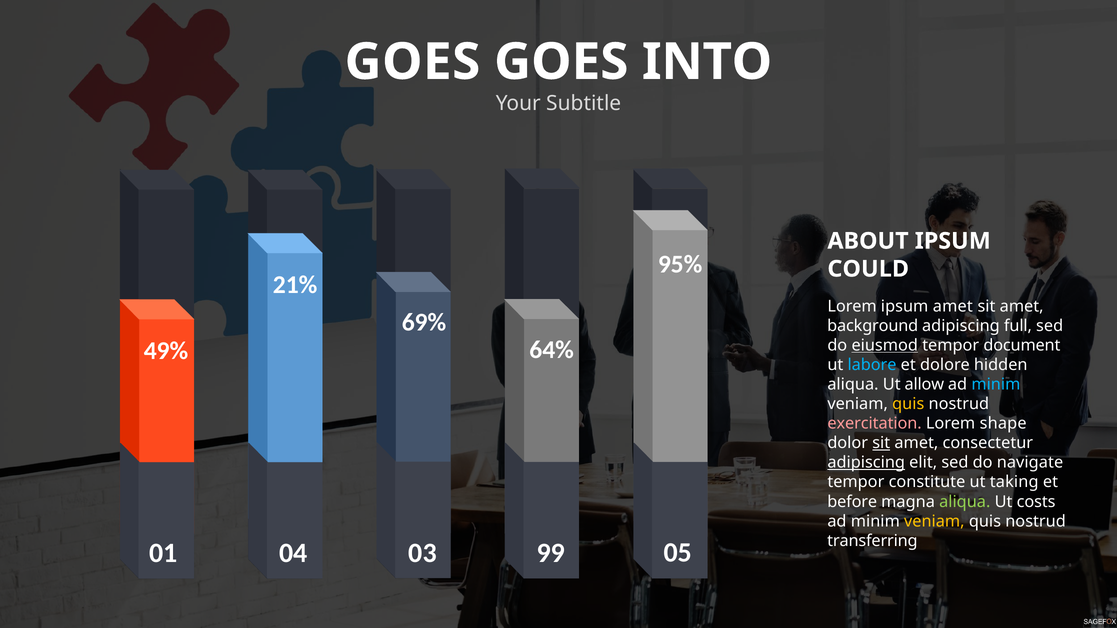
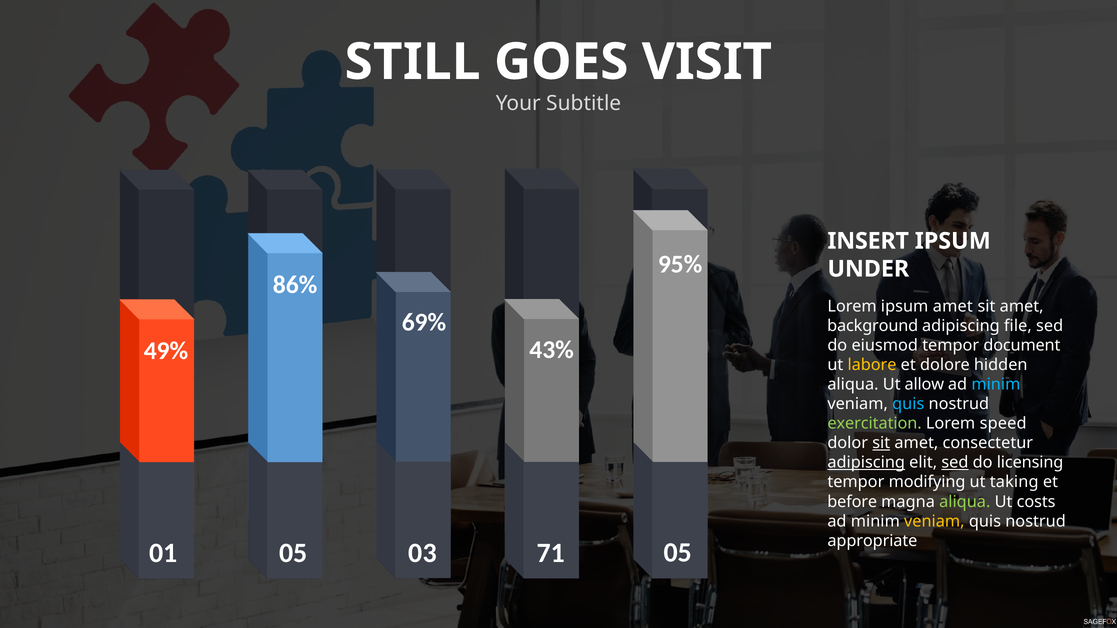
GOES: GOES -> STILL (413, 62)
INTO: INTO -> VISIT (707, 62)
ABOUT: ABOUT -> INSERT (868, 241)
COULD: COULD -> UNDER (868, 269)
21%: 21% -> 86% (295, 285)
full: full -> file (1018, 326)
64%: 64% -> 43% (552, 350)
eiusmod underline: present -> none (885, 345)
labore colour: light blue -> yellow (872, 365)
quis colour: yellow -> light blue (908, 404)
exercitation colour: pink -> light green (875, 424)
shape: shape -> speed (1003, 424)
sed underline: none -> present (955, 463)
navigate: navigate -> licensing (1030, 463)
constitute: constitute -> modifying (927, 482)
transferring: transferring -> appropriate (872, 541)
01 04: 04 -> 05 (293, 553)
99: 99 -> 71 (551, 553)
